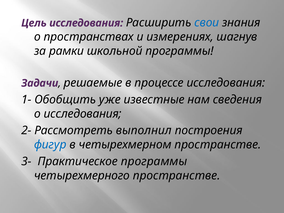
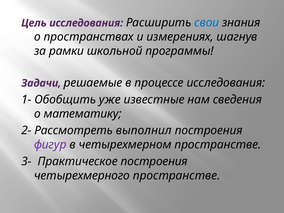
о исследования: исследования -> математику (83, 114)
фигур colour: blue -> purple (50, 145)
Практическое программы: программы -> построения (154, 161)
